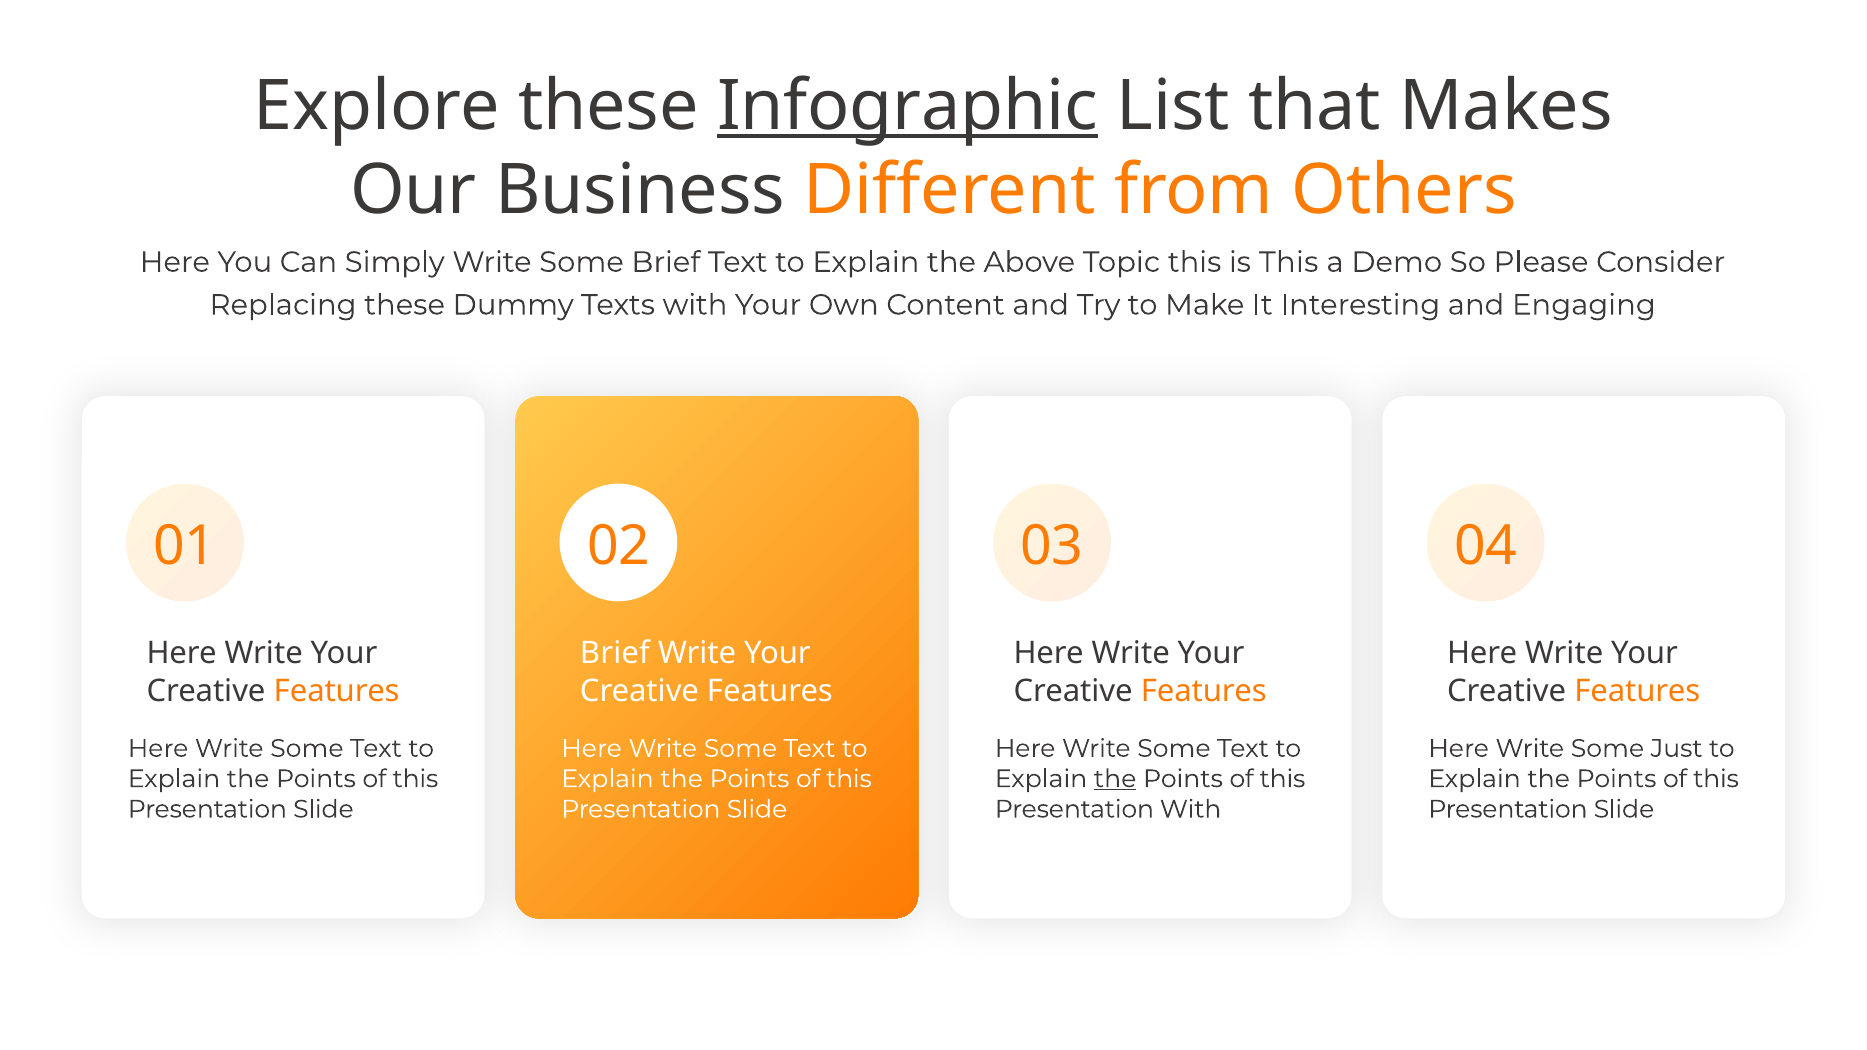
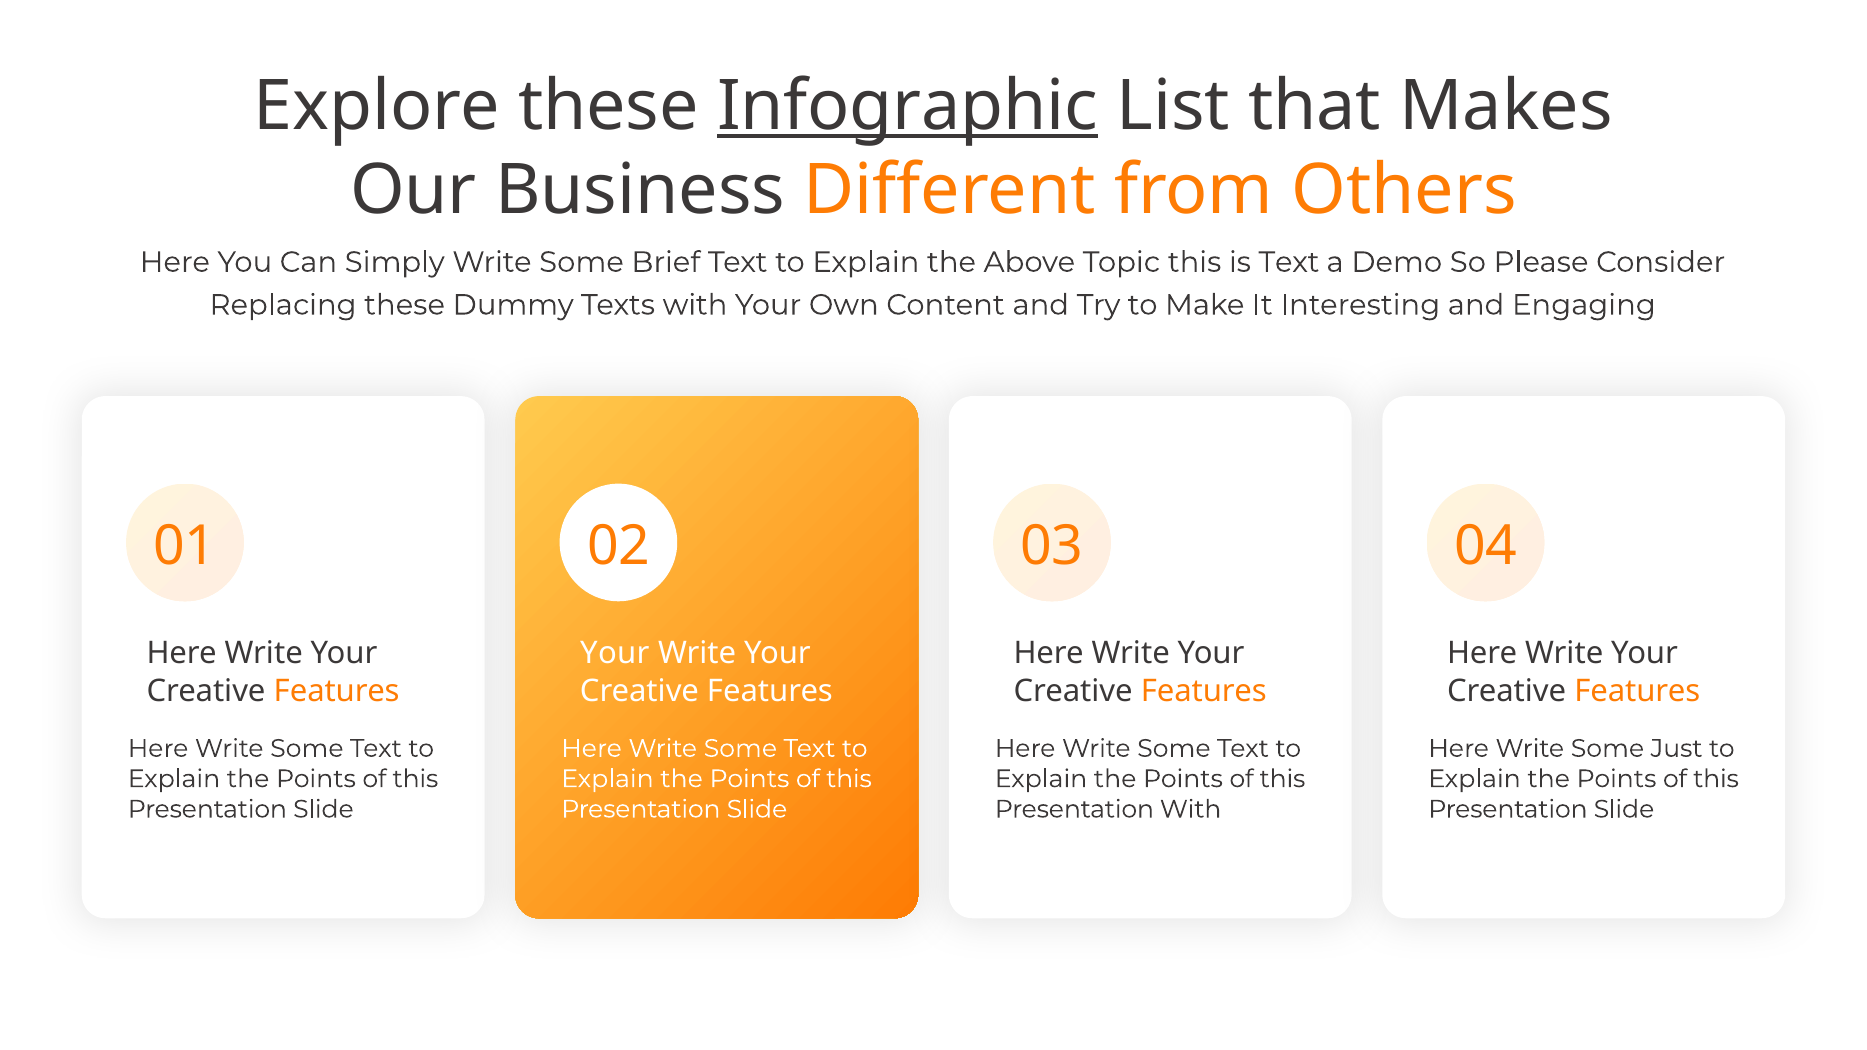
is This: This -> Text (1289, 262)
Brief: Brief -> Your (615, 654)
the underline: present -> none (1115, 779)
